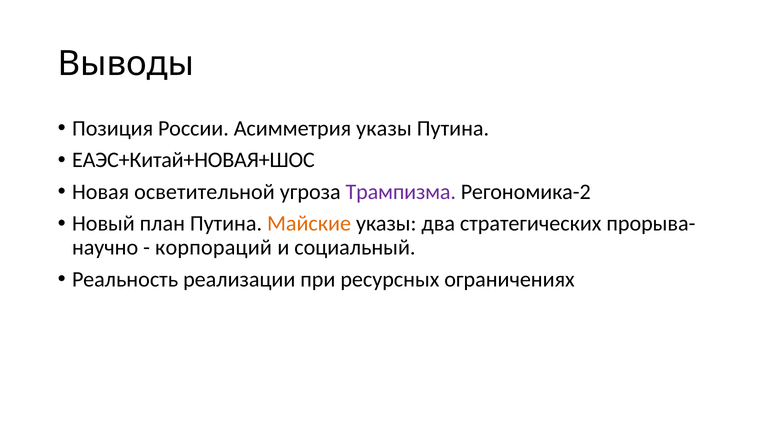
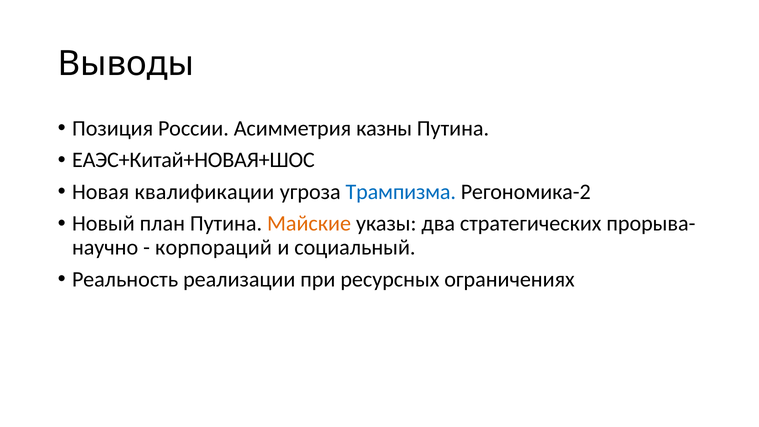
Асимметрия указы: указы -> казны (384, 128)
осветительной: осветительной -> квалификации (204, 192)
Трампизма colour: purple -> blue (401, 192)
